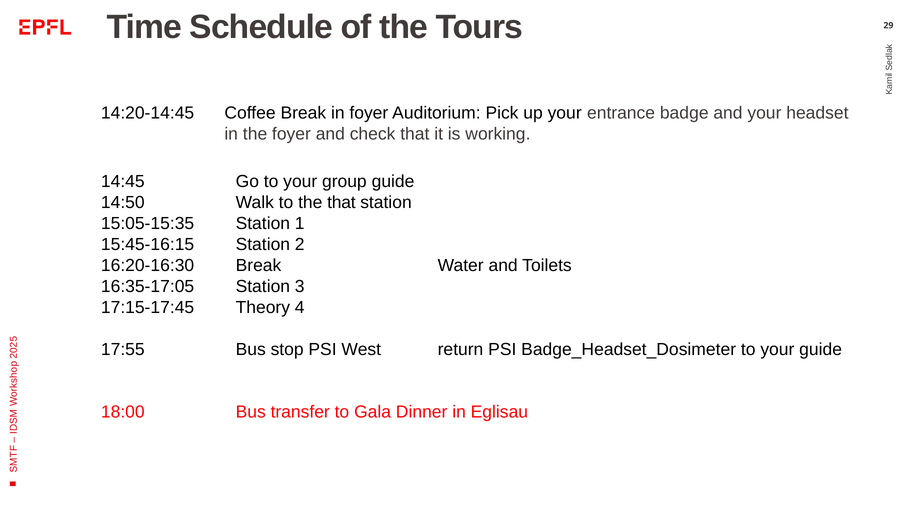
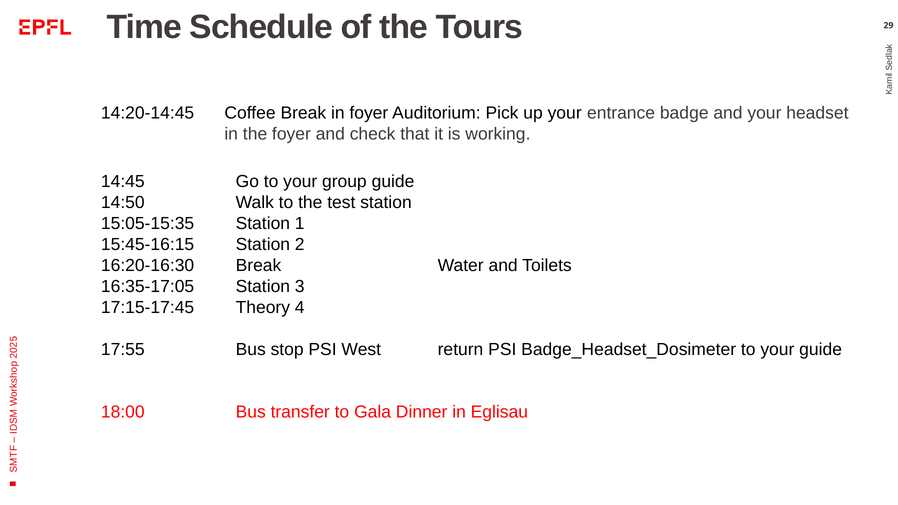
the that: that -> test (341, 203)
